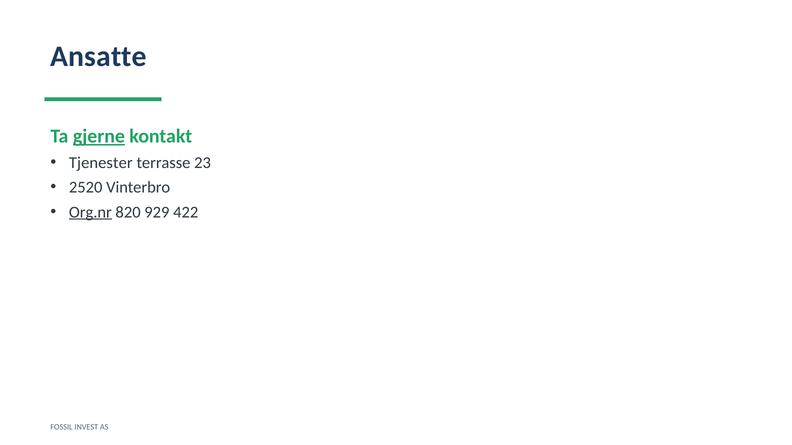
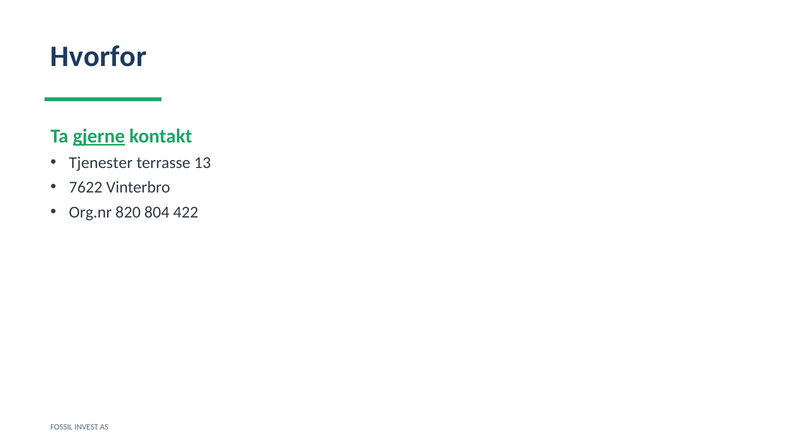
Ansatte: Ansatte -> Hvorfor (98, 57)
23: 23 -> 13 (203, 163)
2520: 2520 -> 7622 (86, 188)
Org.nr underline: present -> none (90, 212)
929: 929 -> 804 (157, 212)
